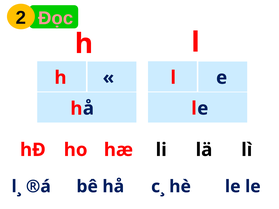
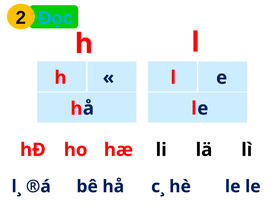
Đọc colour: pink -> light blue (56, 18)
